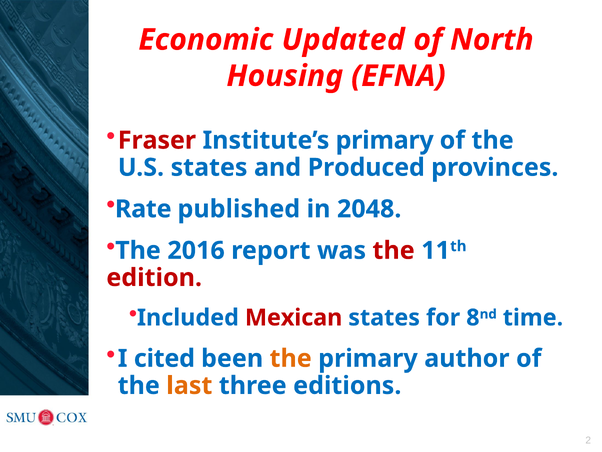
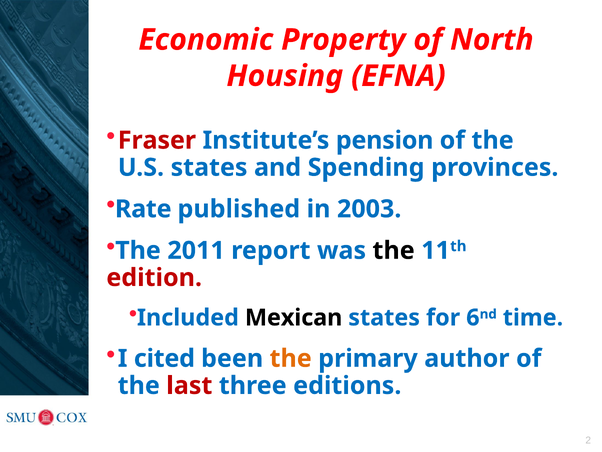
Updated: Updated -> Property (343, 40)
Institute’s primary: primary -> pension (385, 140)
Produced: Produced -> Spending (366, 167)
2048: 2048 -> 2003 (369, 209)
2016: 2016 -> 2011 (196, 250)
the colour: red -> black (394, 250)
Mexican colour: red -> black (294, 317)
8: 8 -> 6 (473, 317)
last colour: orange -> red (189, 385)
